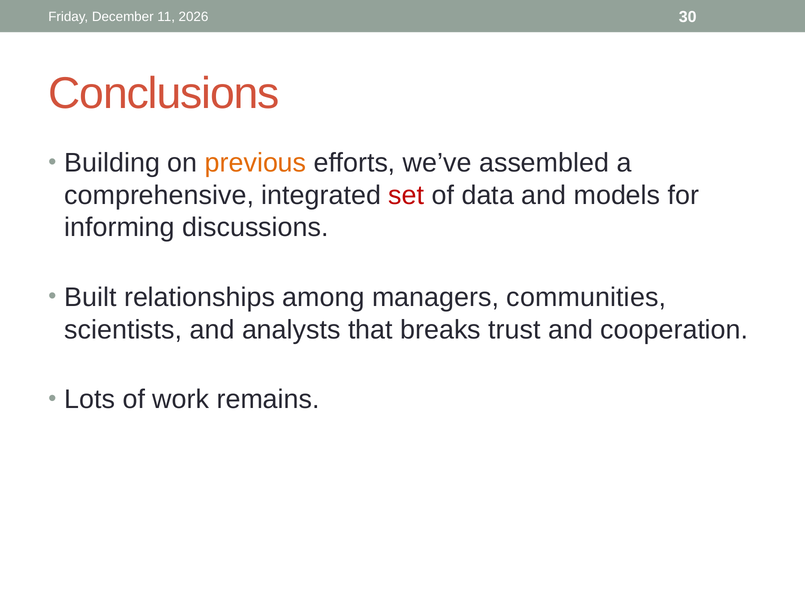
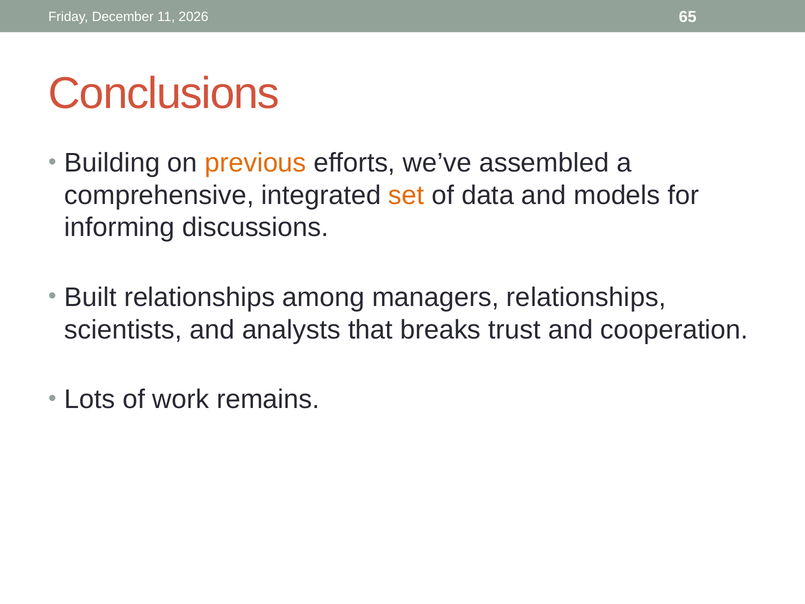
30: 30 -> 65 (688, 17)
set colour: red -> orange (406, 195)
managers communities: communities -> relationships (586, 297)
